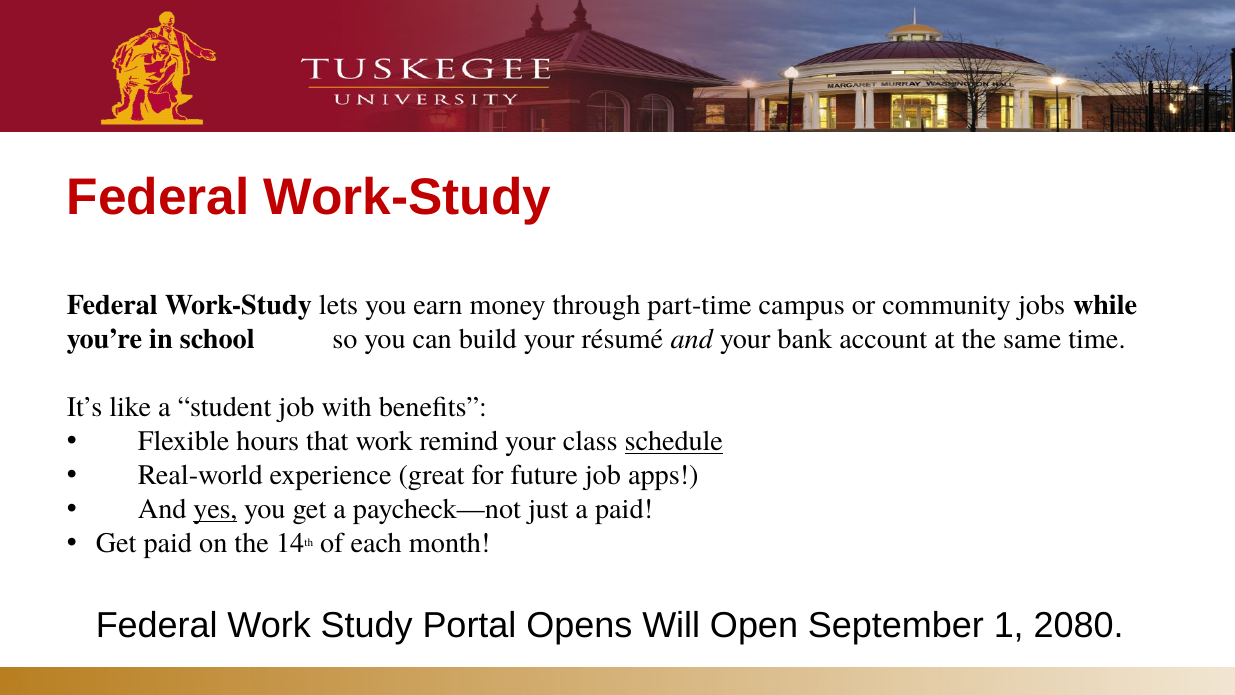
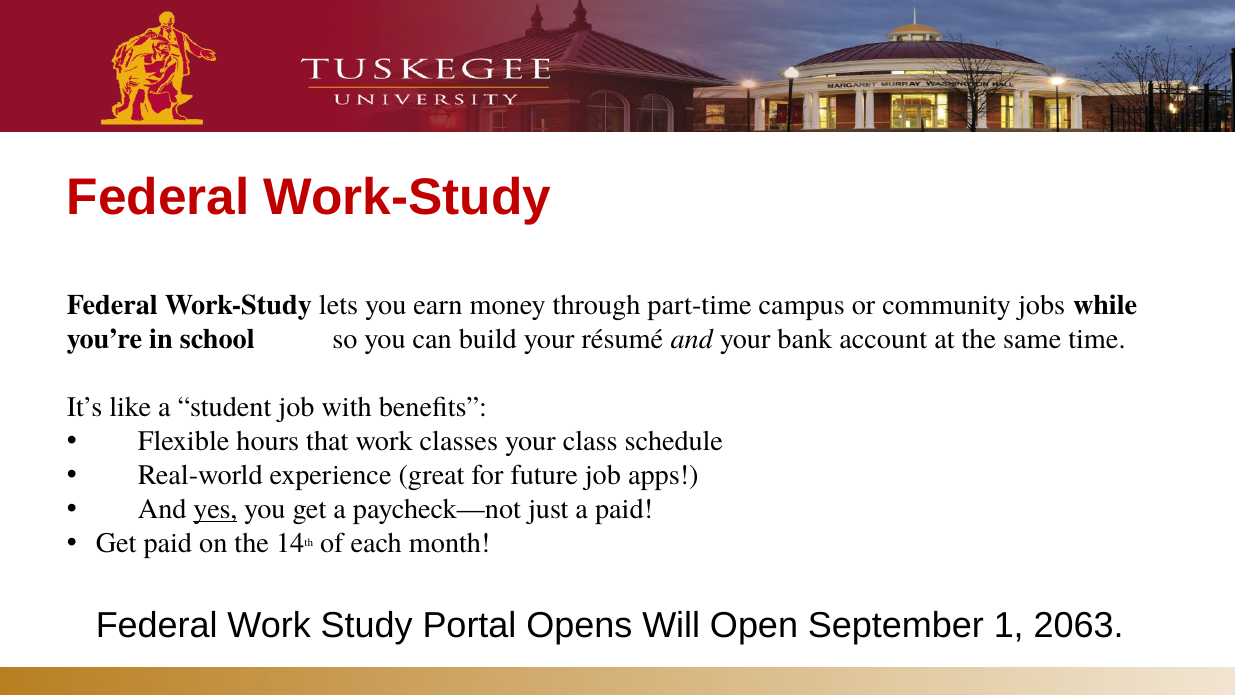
remind: remind -> classes (459, 441)
schedule underline: present -> none (674, 441)
2080: 2080 -> 2063 (1079, 625)
